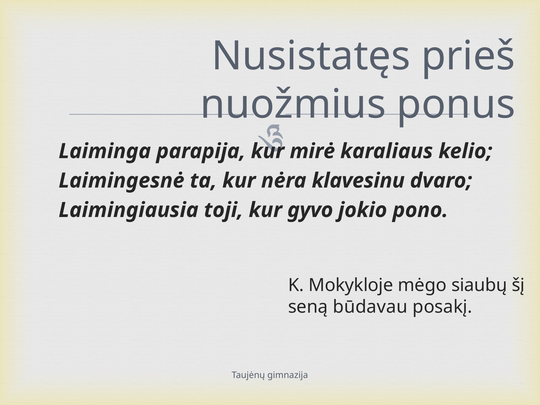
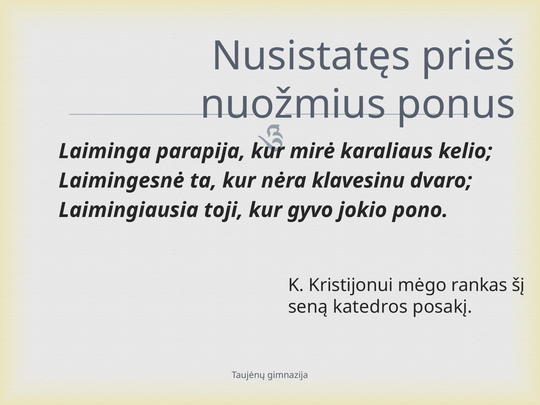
Mokykloje: Mokykloje -> Kristijonui (351, 285)
siaubų: siaubų -> rankas (479, 285)
būdavau: būdavau -> katedros (370, 307)
